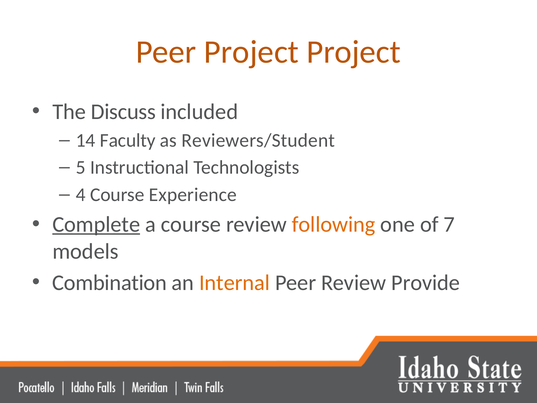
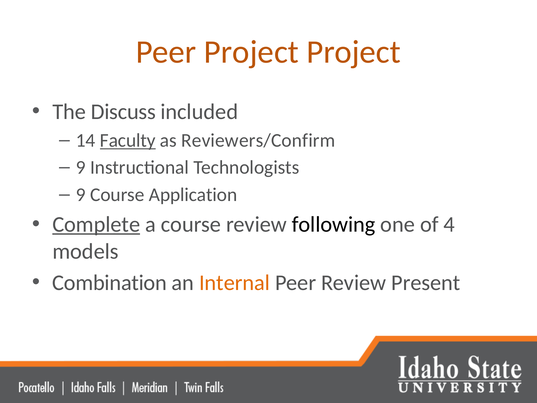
Faculty underline: none -> present (128, 140)
Reviewers/Student: Reviewers/Student -> Reviewers/Confirm (258, 140)
5: 5 -> 9 (81, 167)
4: 4 -> 9 (81, 195)
Experience: Experience -> Application (193, 195)
following colour: orange -> black (334, 224)
7: 7 -> 4 (449, 224)
Provide: Provide -> Present (426, 283)
